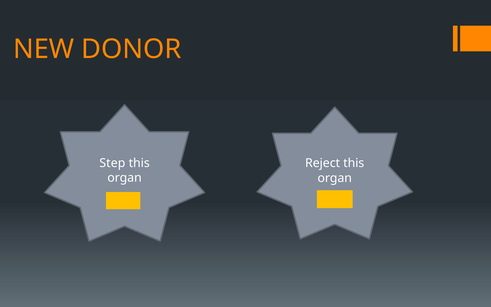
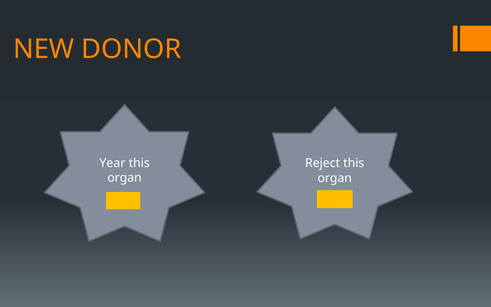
Step: Step -> Year (112, 163)
